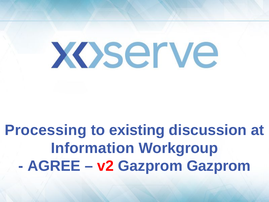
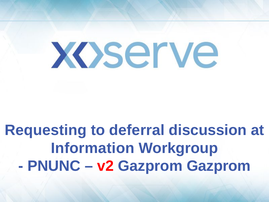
Processing: Processing -> Requesting (46, 130)
existing: existing -> deferral (137, 130)
AGREE: AGREE -> PNUNC (54, 166)
